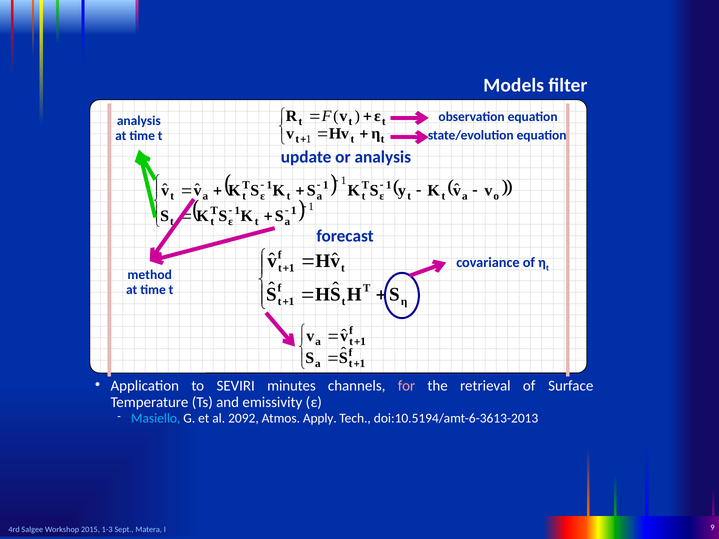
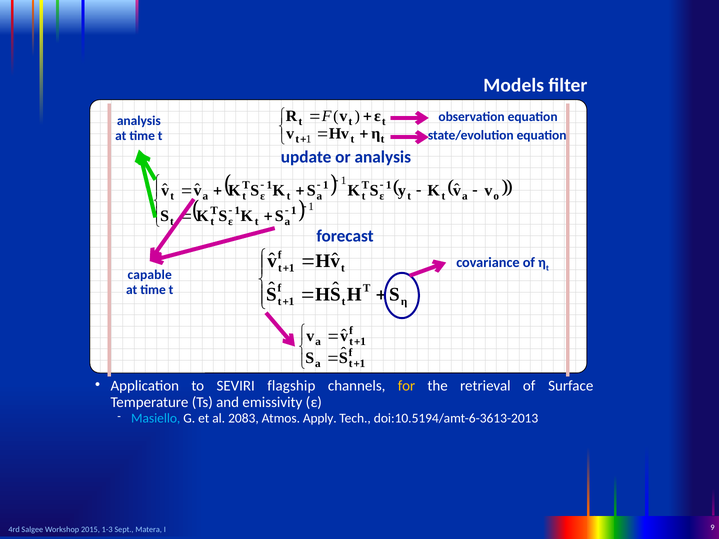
method: method -> capable (150, 275)
minutes: minutes -> flagship (291, 386)
for colour: pink -> yellow (407, 386)
2092: 2092 -> 2083 (243, 418)
